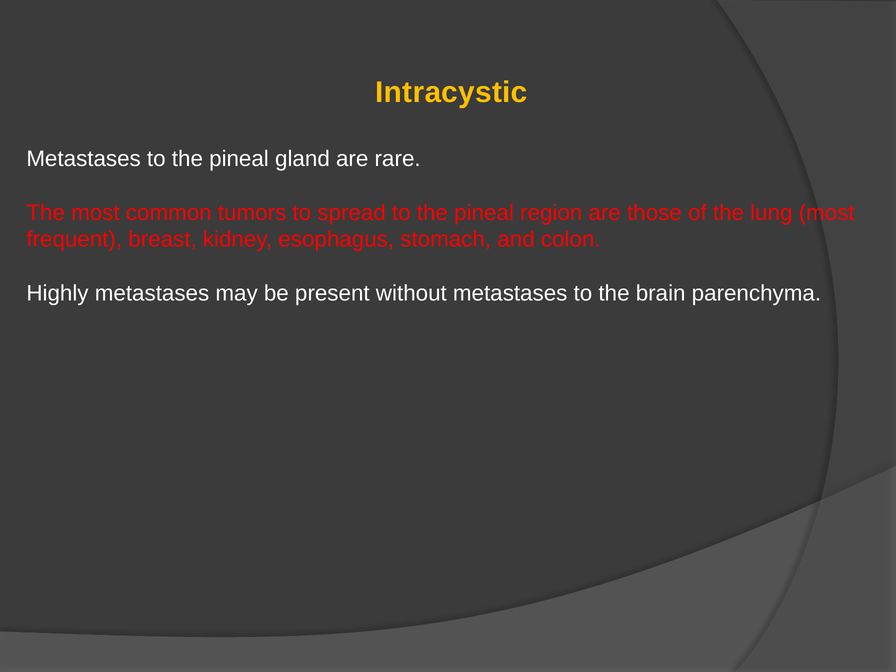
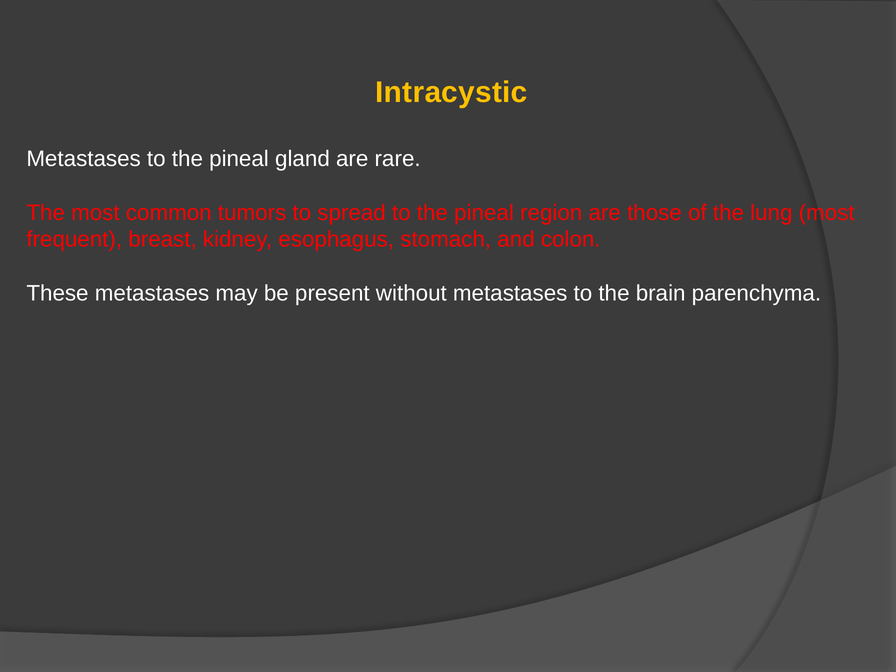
Highly: Highly -> These (57, 293)
